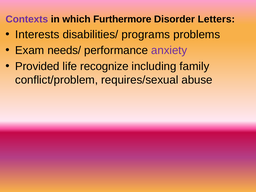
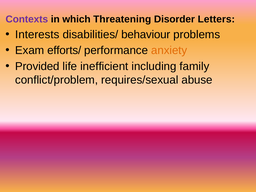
Furthermore: Furthermore -> Threatening (122, 19)
programs: programs -> behaviour (146, 34)
needs/: needs/ -> efforts/ (64, 50)
anxiety colour: purple -> orange (169, 50)
recognize: recognize -> inefficient (104, 66)
